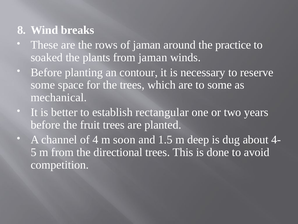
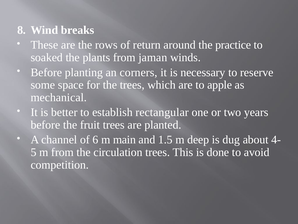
of jaman: jaman -> return (147, 45)
contour: contour -> corners (139, 72)
to some: some -> apple (220, 85)
4: 4 -> 6 (95, 139)
soon: soon -> main (124, 139)
directional: directional -> circulation (118, 152)
